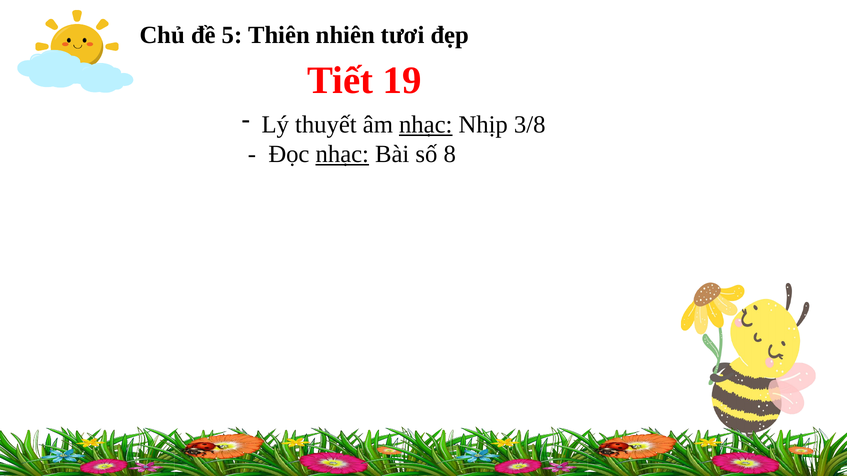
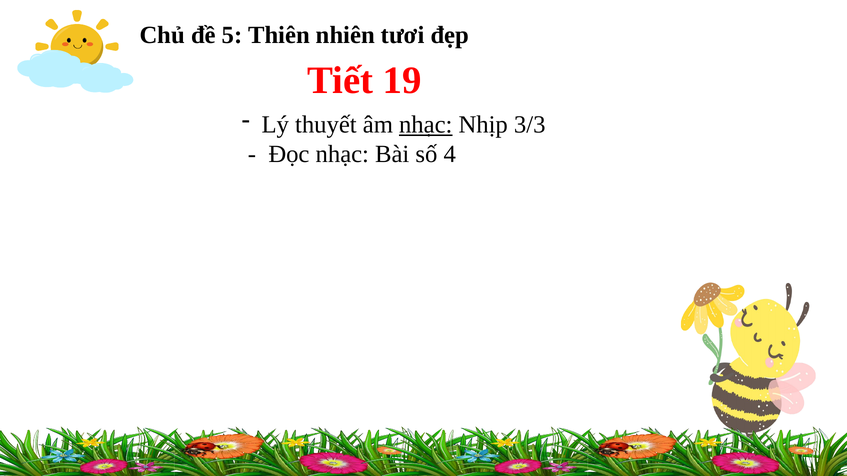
3/8: 3/8 -> 3/3 (530, 125)
nhạc underline: present -> none (342, 154)
8: 8 -> 4 (450, 154)
